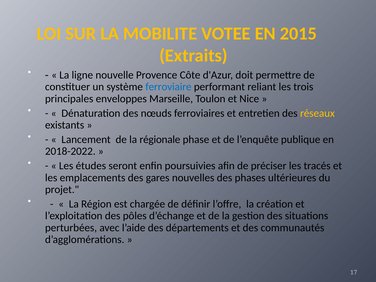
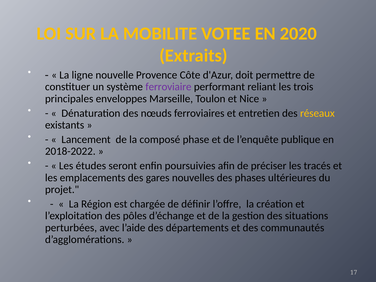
2015: 2015 -> 2020 (298, 34)
ferroviaire colour: blue -> purple (168, 87)
régionale: régionale -> composé (160, 139)
